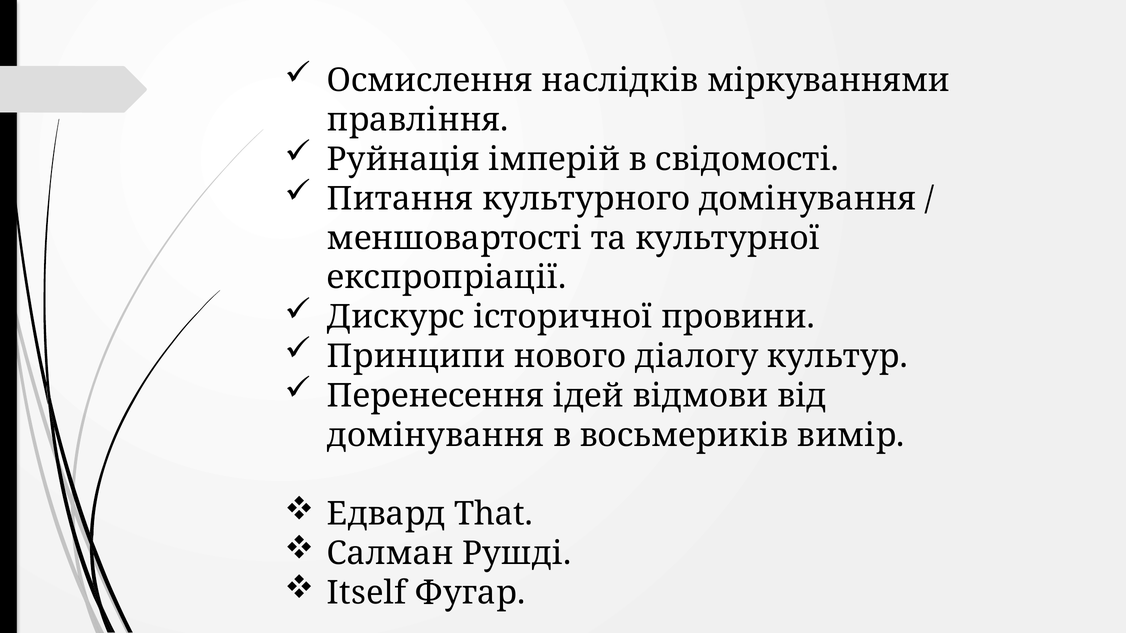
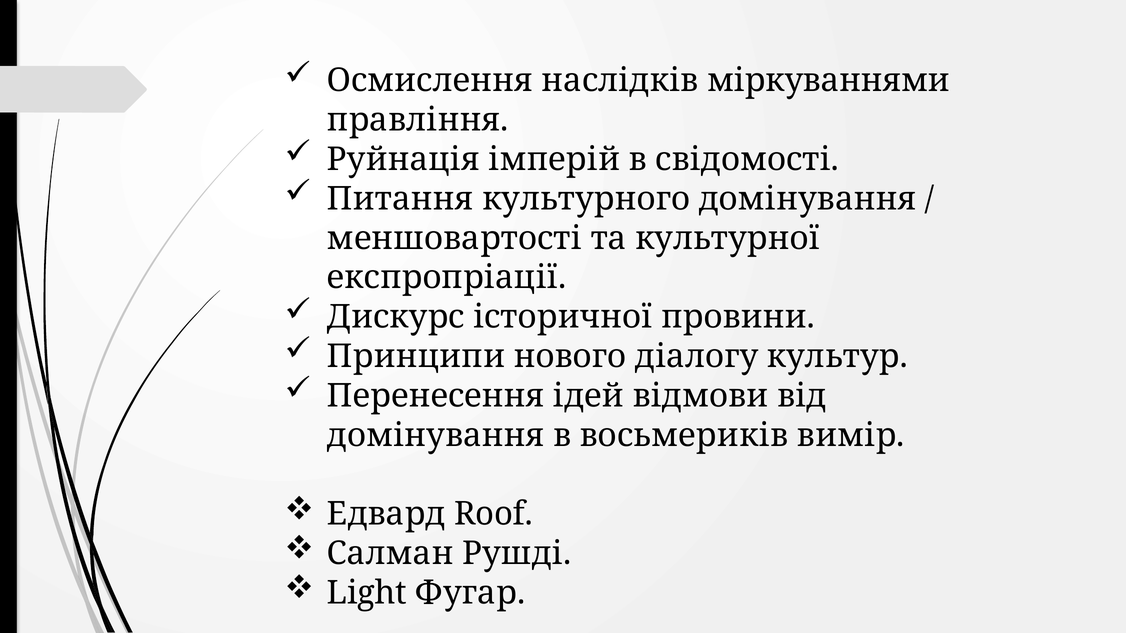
That: That -> Roof (494, 514)
Itself: Itself -> Light (367, 593)
